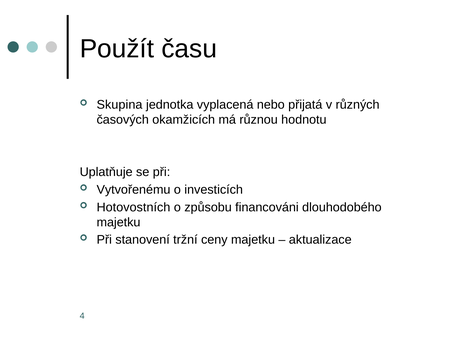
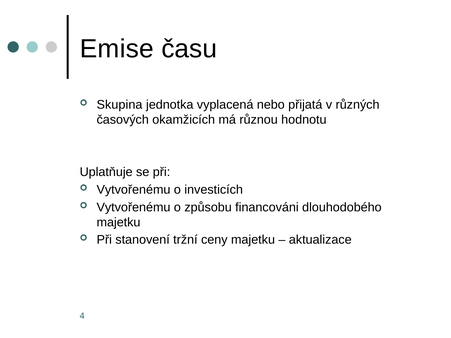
Použít: Použít -> Emise (117, 49)
Hotovostních: Hotovostních -> Vytvořenému (134, 207)
